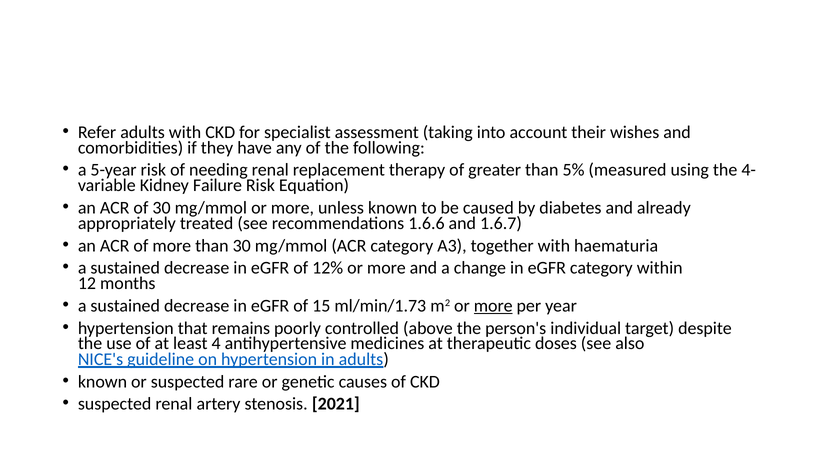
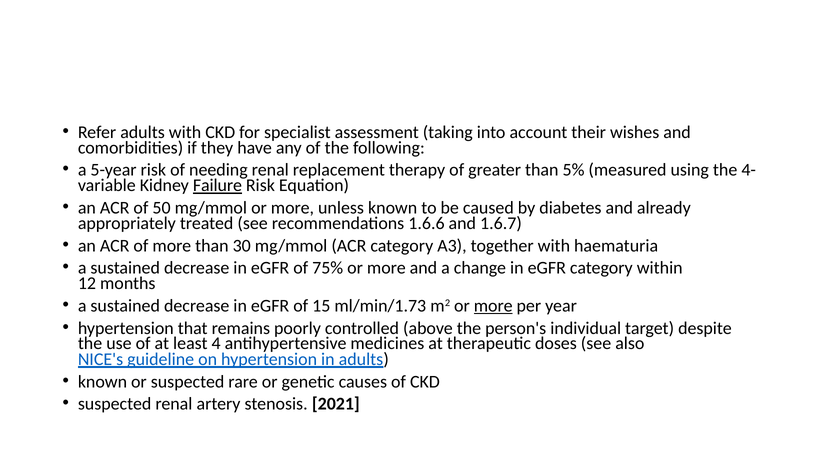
Failure underline: none -> present (217, 186)
of 30: 30 -> 50 (162, 208)
12%: 12% -> 75% (328, 268)
